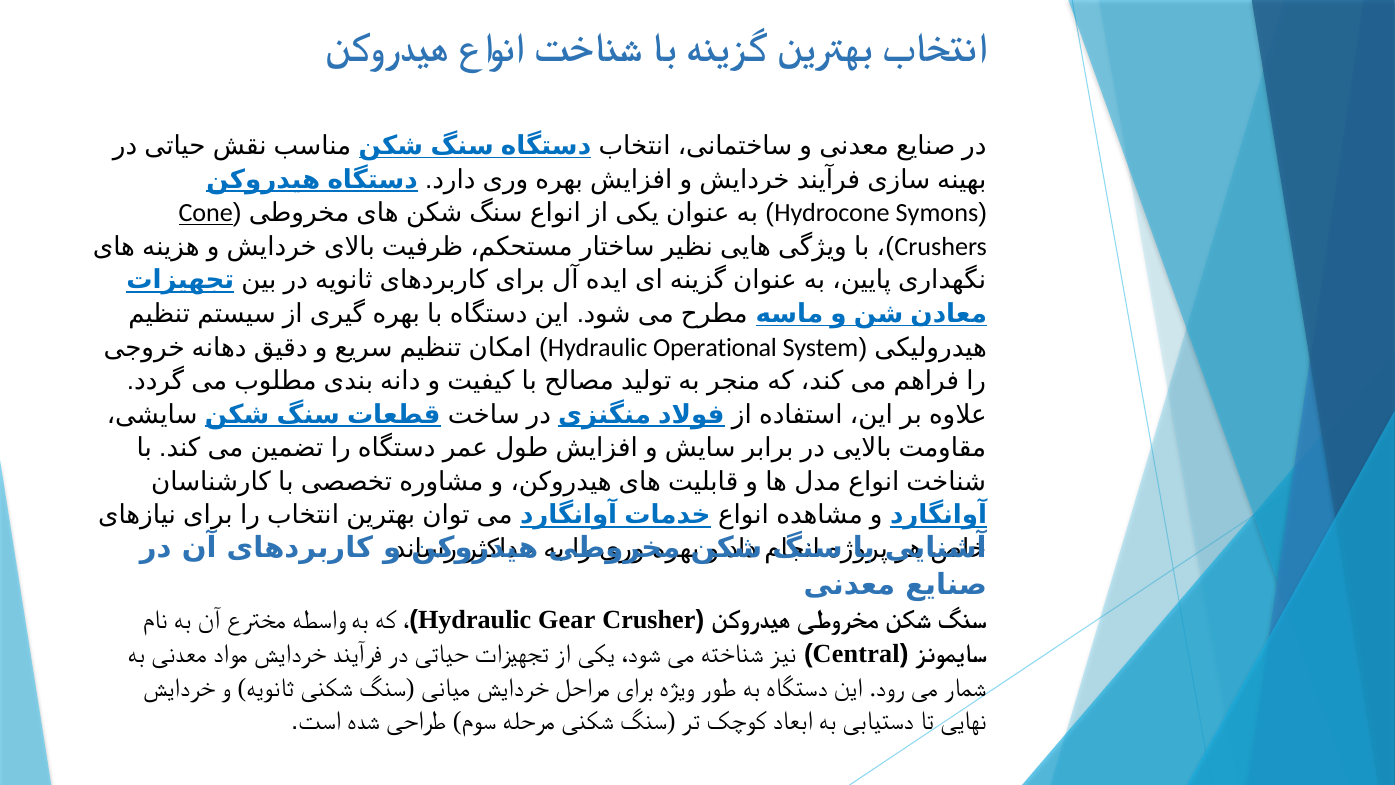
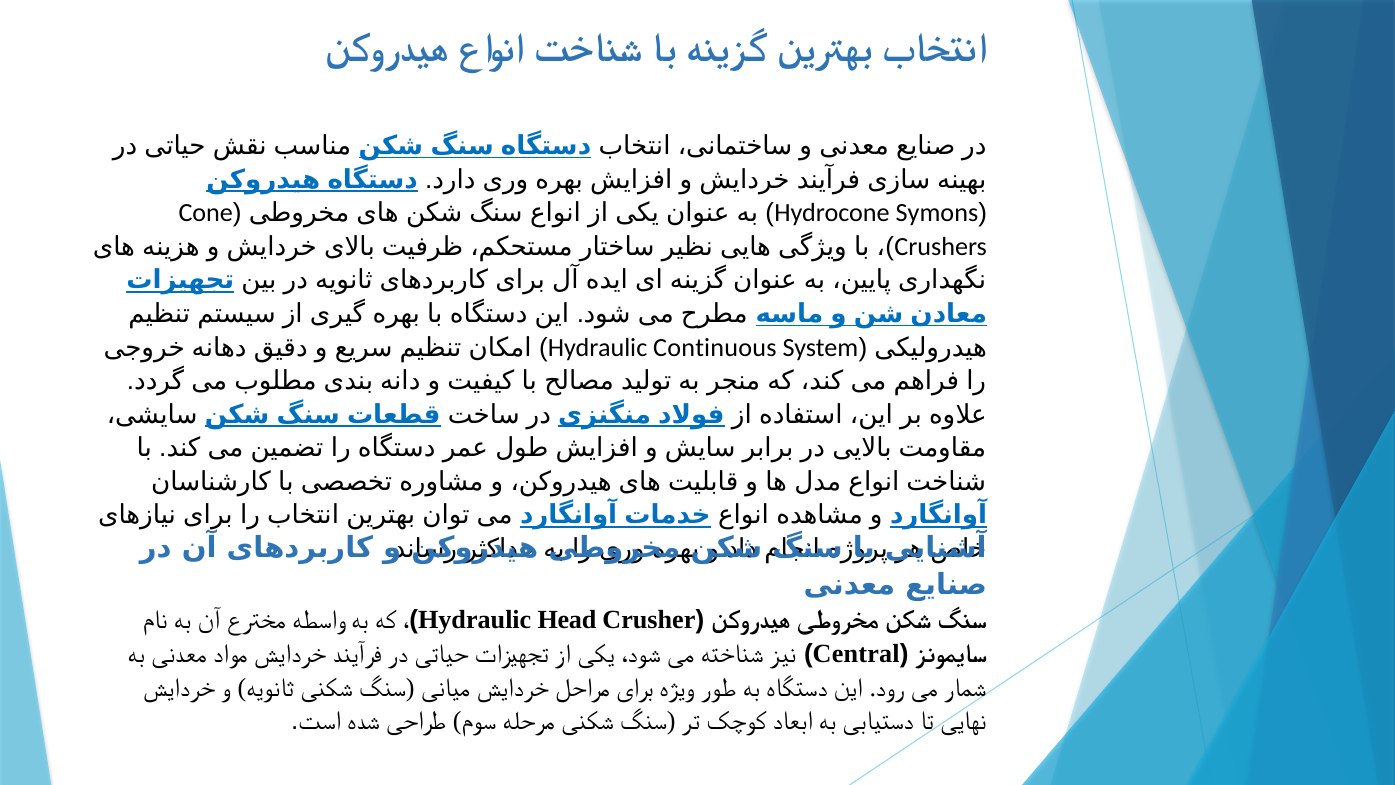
Cone underline: present -> none (206, 213)
Operational: Operational -> Continuous (715, 347)
Gear: Gear -> Head (567, 620)
